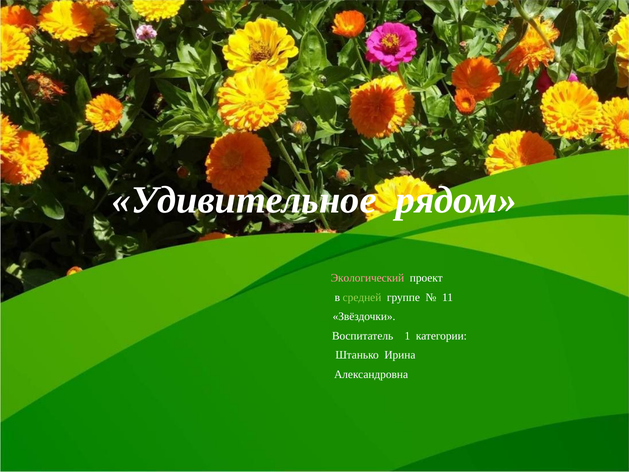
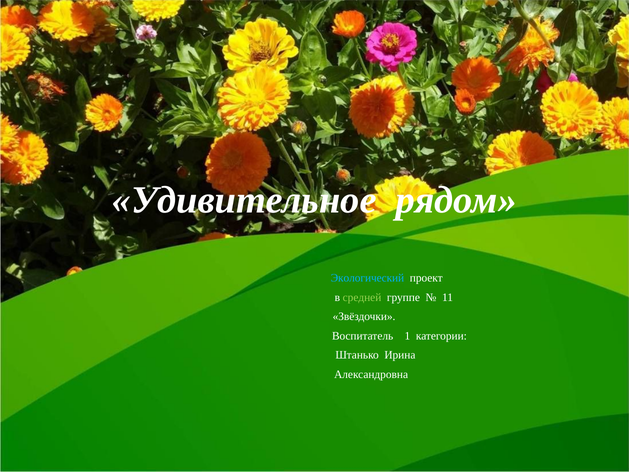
Экологический colour: pink -> light blue (367, 278)
